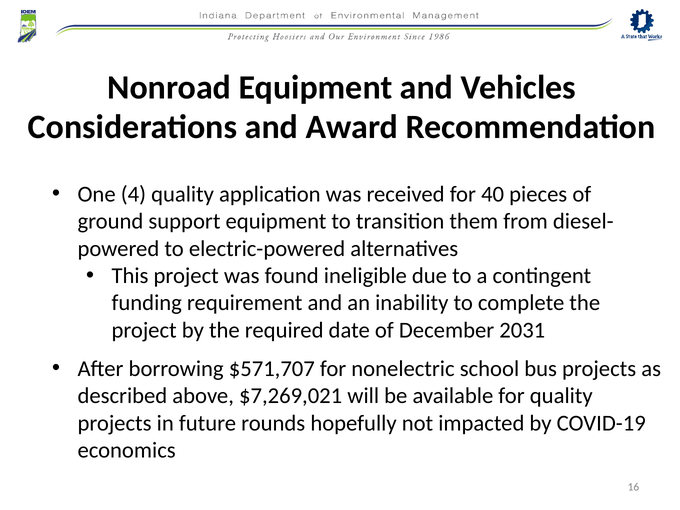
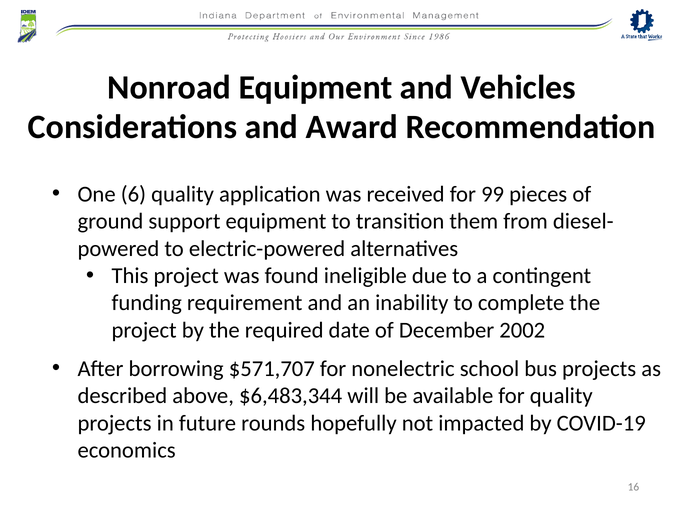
4: 4 -> 6 (133, 194)
40: 40 -> 99 (493, 194)
2031: 2031 -> 2002 (522, 330)
$7,269,021: $7,269,021 -> $6,483,344 (291, 396)
